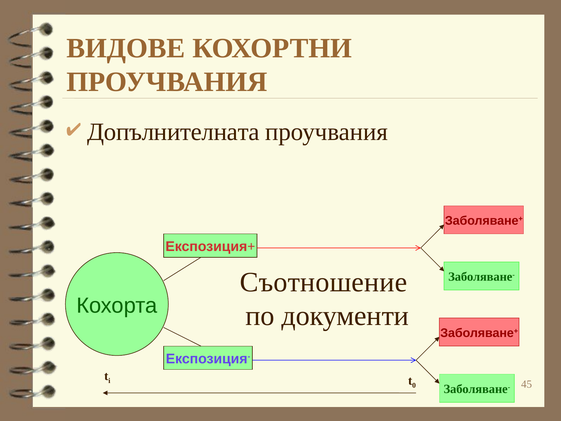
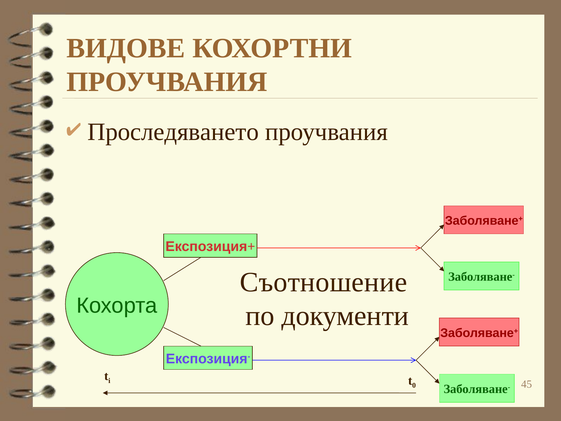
Допълнителната: Допълнителната -> Проследяването (173, 132)
